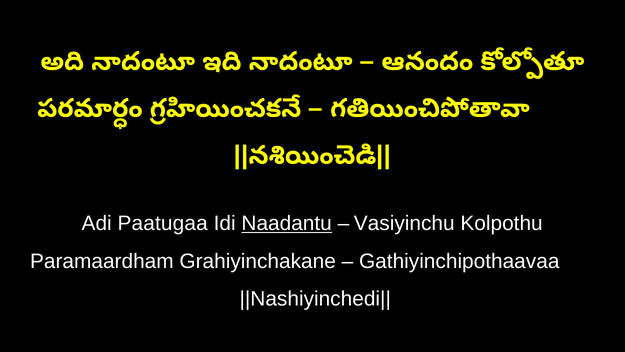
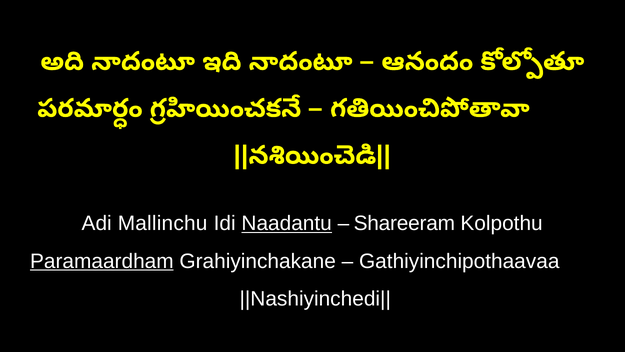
Paatugaa: Paatugaa -> Mallinchu (163, 223)
Vasiyinchu: Vasiyinchu -> Shareeram (404, 223)
Paramaardham underline: none -> present (102, 261)
